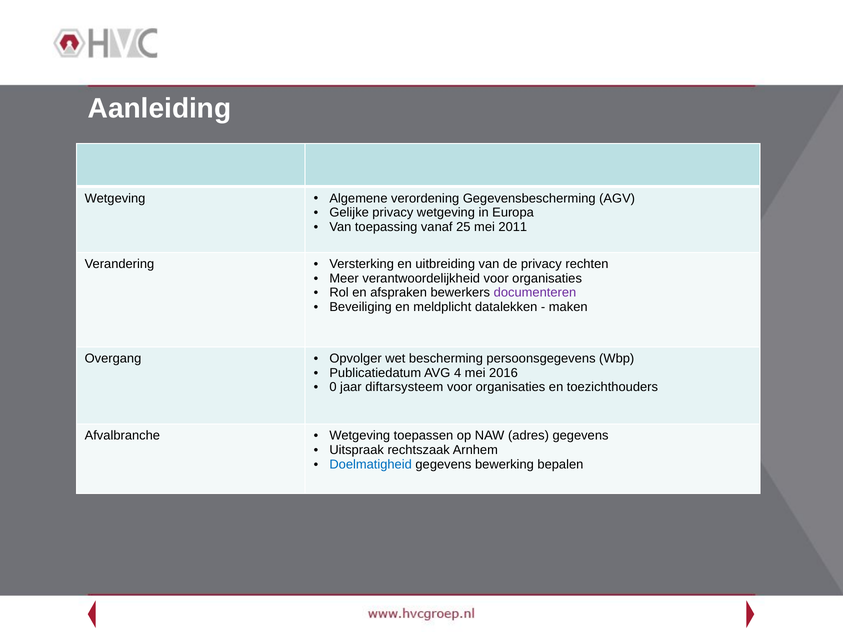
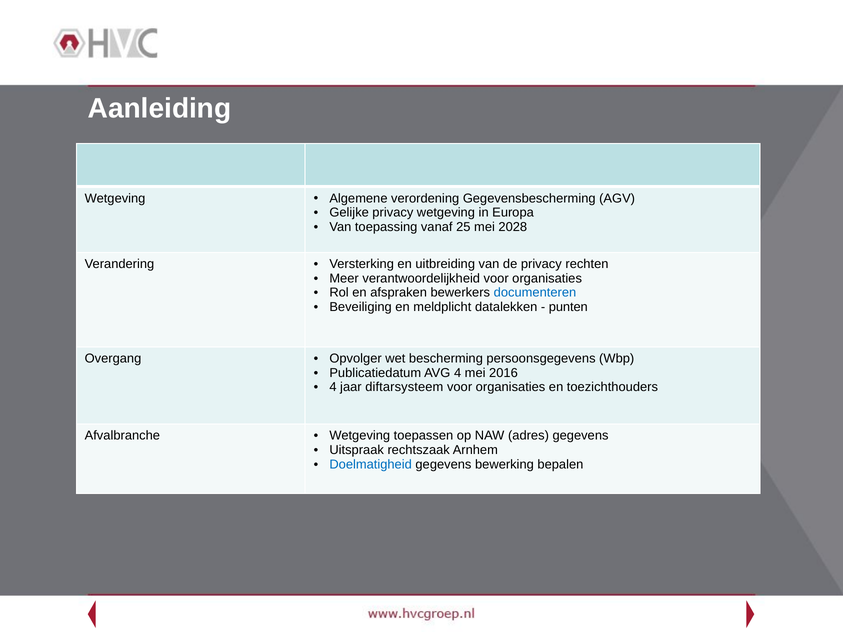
2011: 2011 -> 2028 (513, 227)
documenteren colour: purple -> blue (535, 293)
maken: maken -> punten (568, 307)
0: 0 -> 4 (333, 387)
